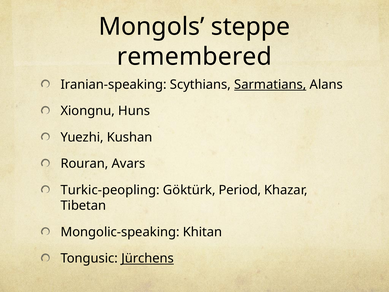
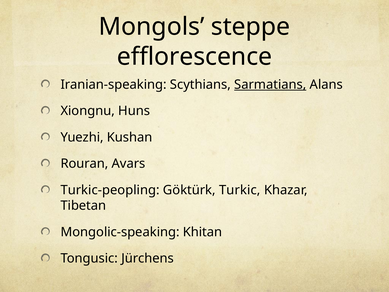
remembered: remembered -> efflorescence (195, 57)
Period: Period -> Turkic (240, 190)
Jürchens underline: present -> none (148, 258)
